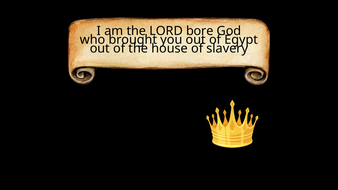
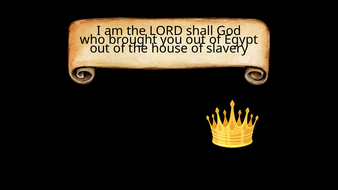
bore: bore -> shall (200, 31)
